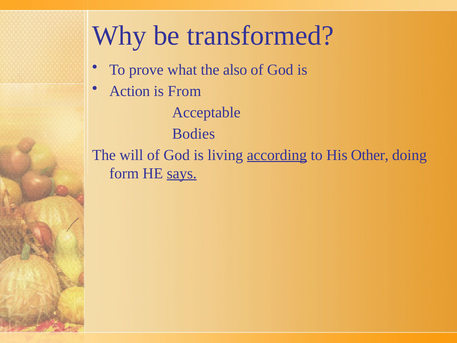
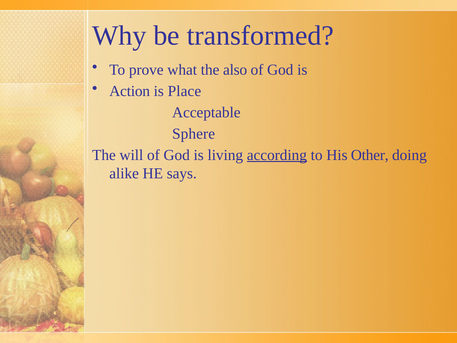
From: From -> Place (184, 91)
Bodies: Bodies -> Sphere (194, 134)
form: form -> alike (124, 173)
says underline: present -> none (182, 173)
